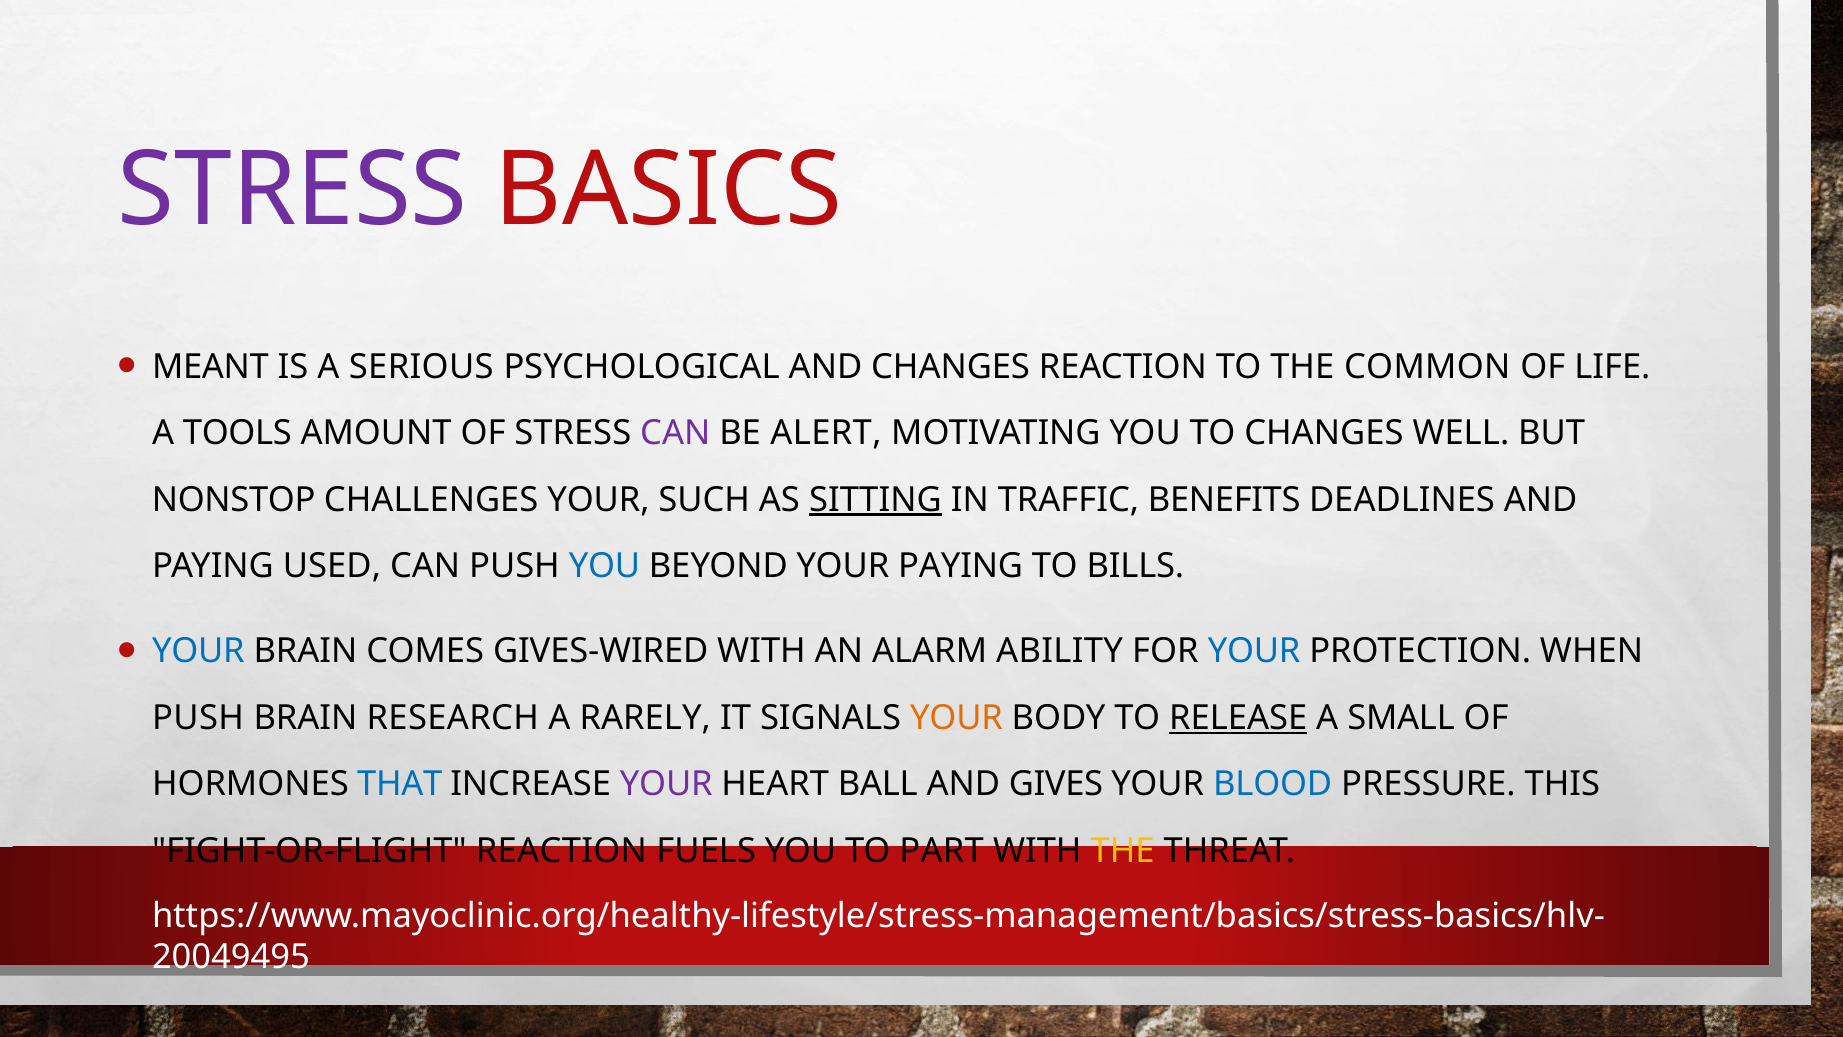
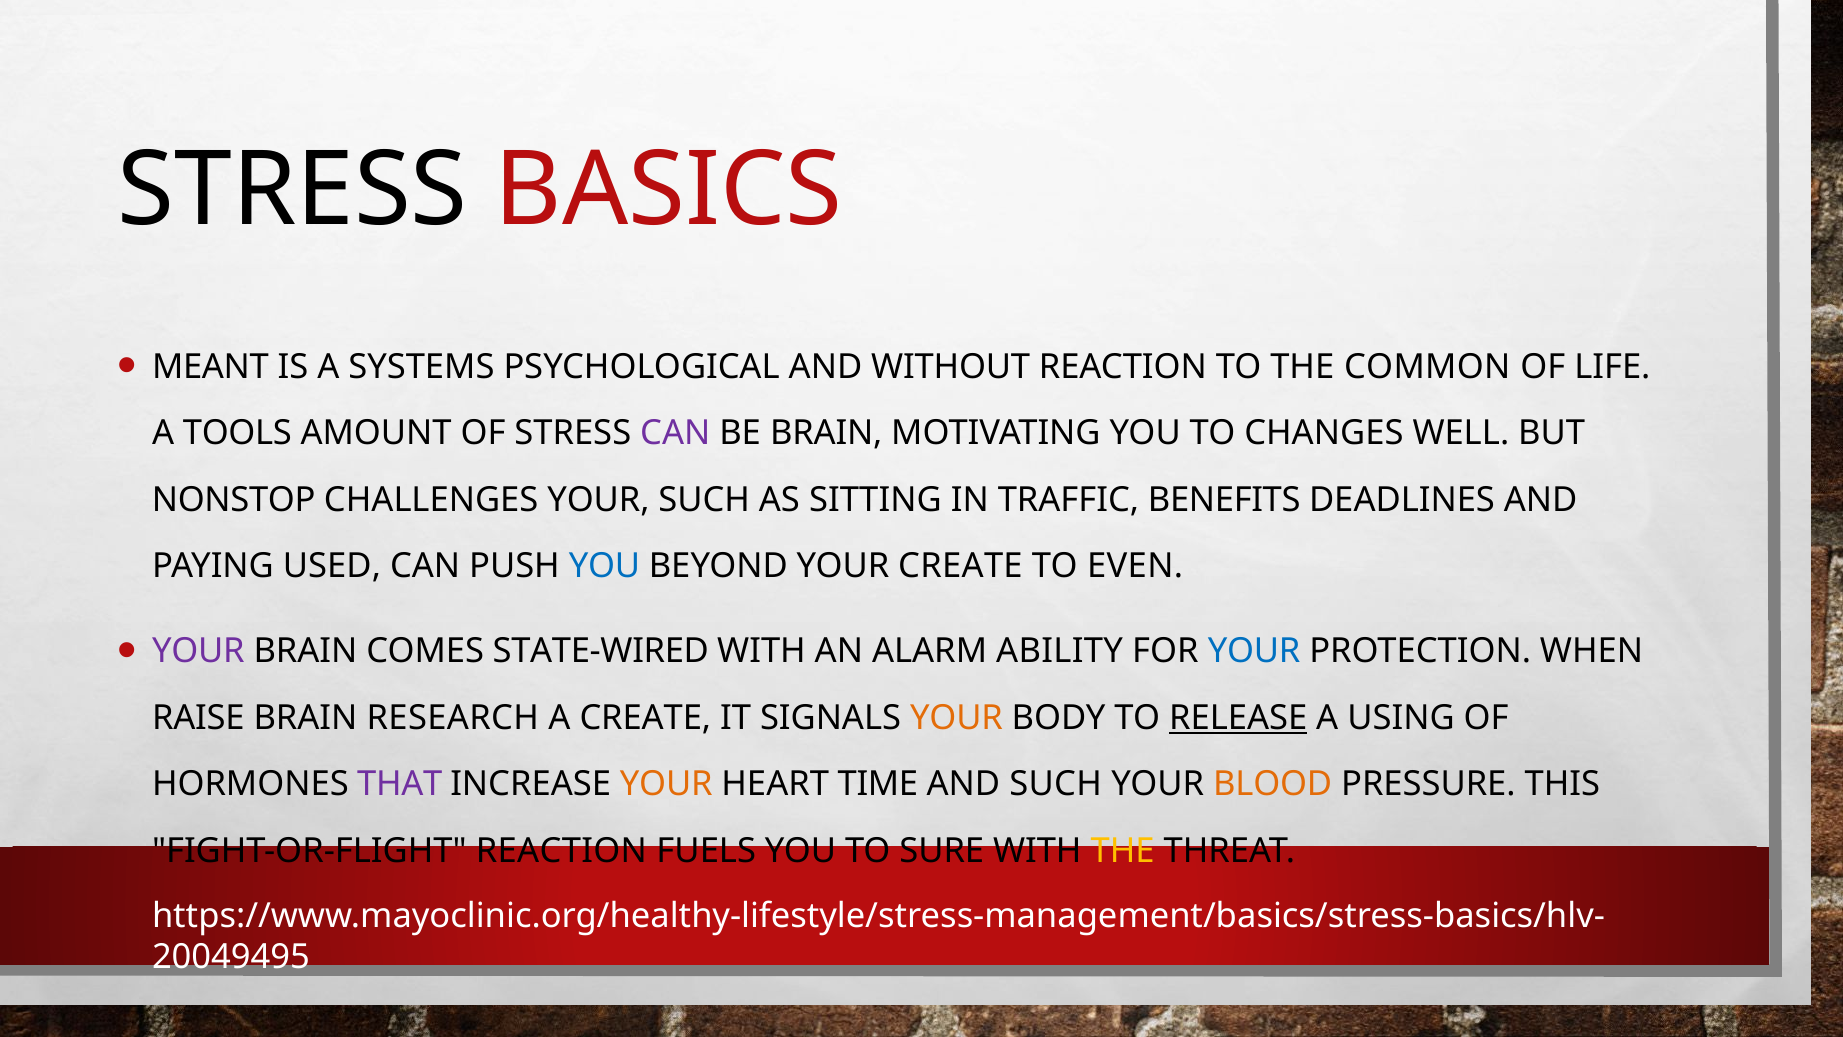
STRESS colour: purple -> black (293, 190)
SERIOUS: SERIOUS -> SYSTEMS (421, 367)
AND CHANGES: CHANGES -> WITHOUT (951, 367)
BE ALERT: ALERT -> BRAIN (826, 433)
SITTING underline: present -> none (875, 499)
YOUR PAYING: PAYING -> CREATE (960, 566)
BILLS: BILLS -> EVEN (1135, 566)
YOUR colour: blue -> purple (198, 651)
GIVES-WIRED: GIVES-WIRED -> STATE-WIRED (601, 651)
PUSH: PUSH -> RAISE (198, 718)
A RARELY: RARELY -> CREATE (645, 718)
SMALL: SMALL -> USING (1401, 718)
THAT colour: blue -> purple (400, 784)
YOUR colour: purple -> orange (666, 784)
BALL: BALL -> TIME (878, 784)
AND GIVES: GIVES -> SUCH (1056, 784)
BLOOD colour: blue -> orange (1273, 784)
PART: PART -> SURE (942, 850)
